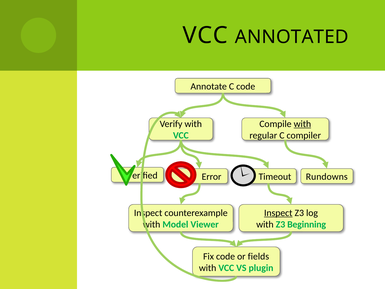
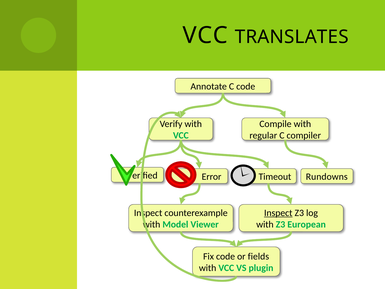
ANNOTATED: ANNOTATED -> TRANSLATES (292, 37)
with underline: present -> none (302, 124)
Beginning: Beginning -> European (307, 224)
